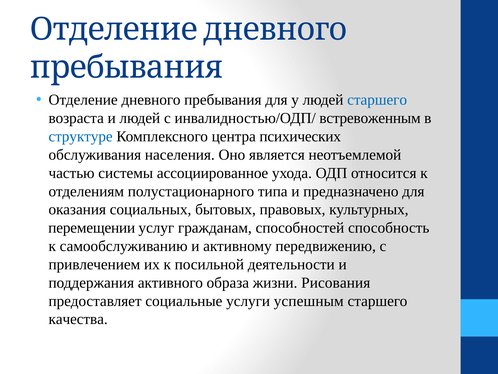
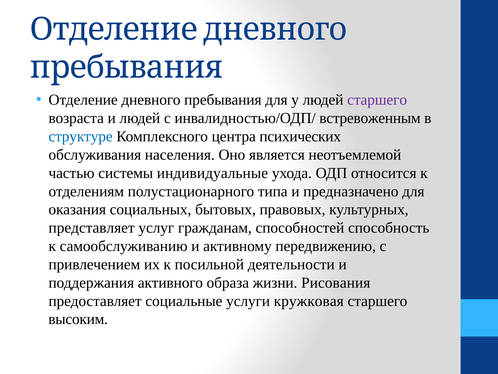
старшего colour: blue -> purple (377, 100)
ассоциированное: ассоциированное -> индивидуальные (212, 173)
перемещении: перемещении -> представляет (92, 228)
успешным: успешным -> кружковая (309, 301)
качества: качества -> высоким (78, 319)
